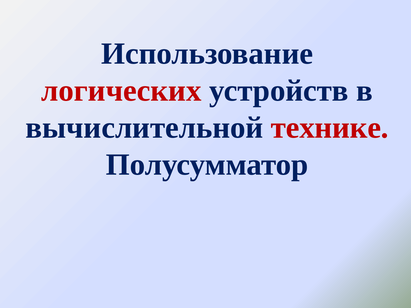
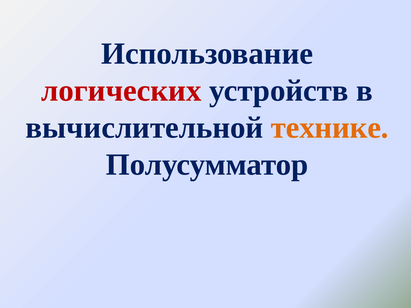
технике colour: red -> orange (330, 128)
